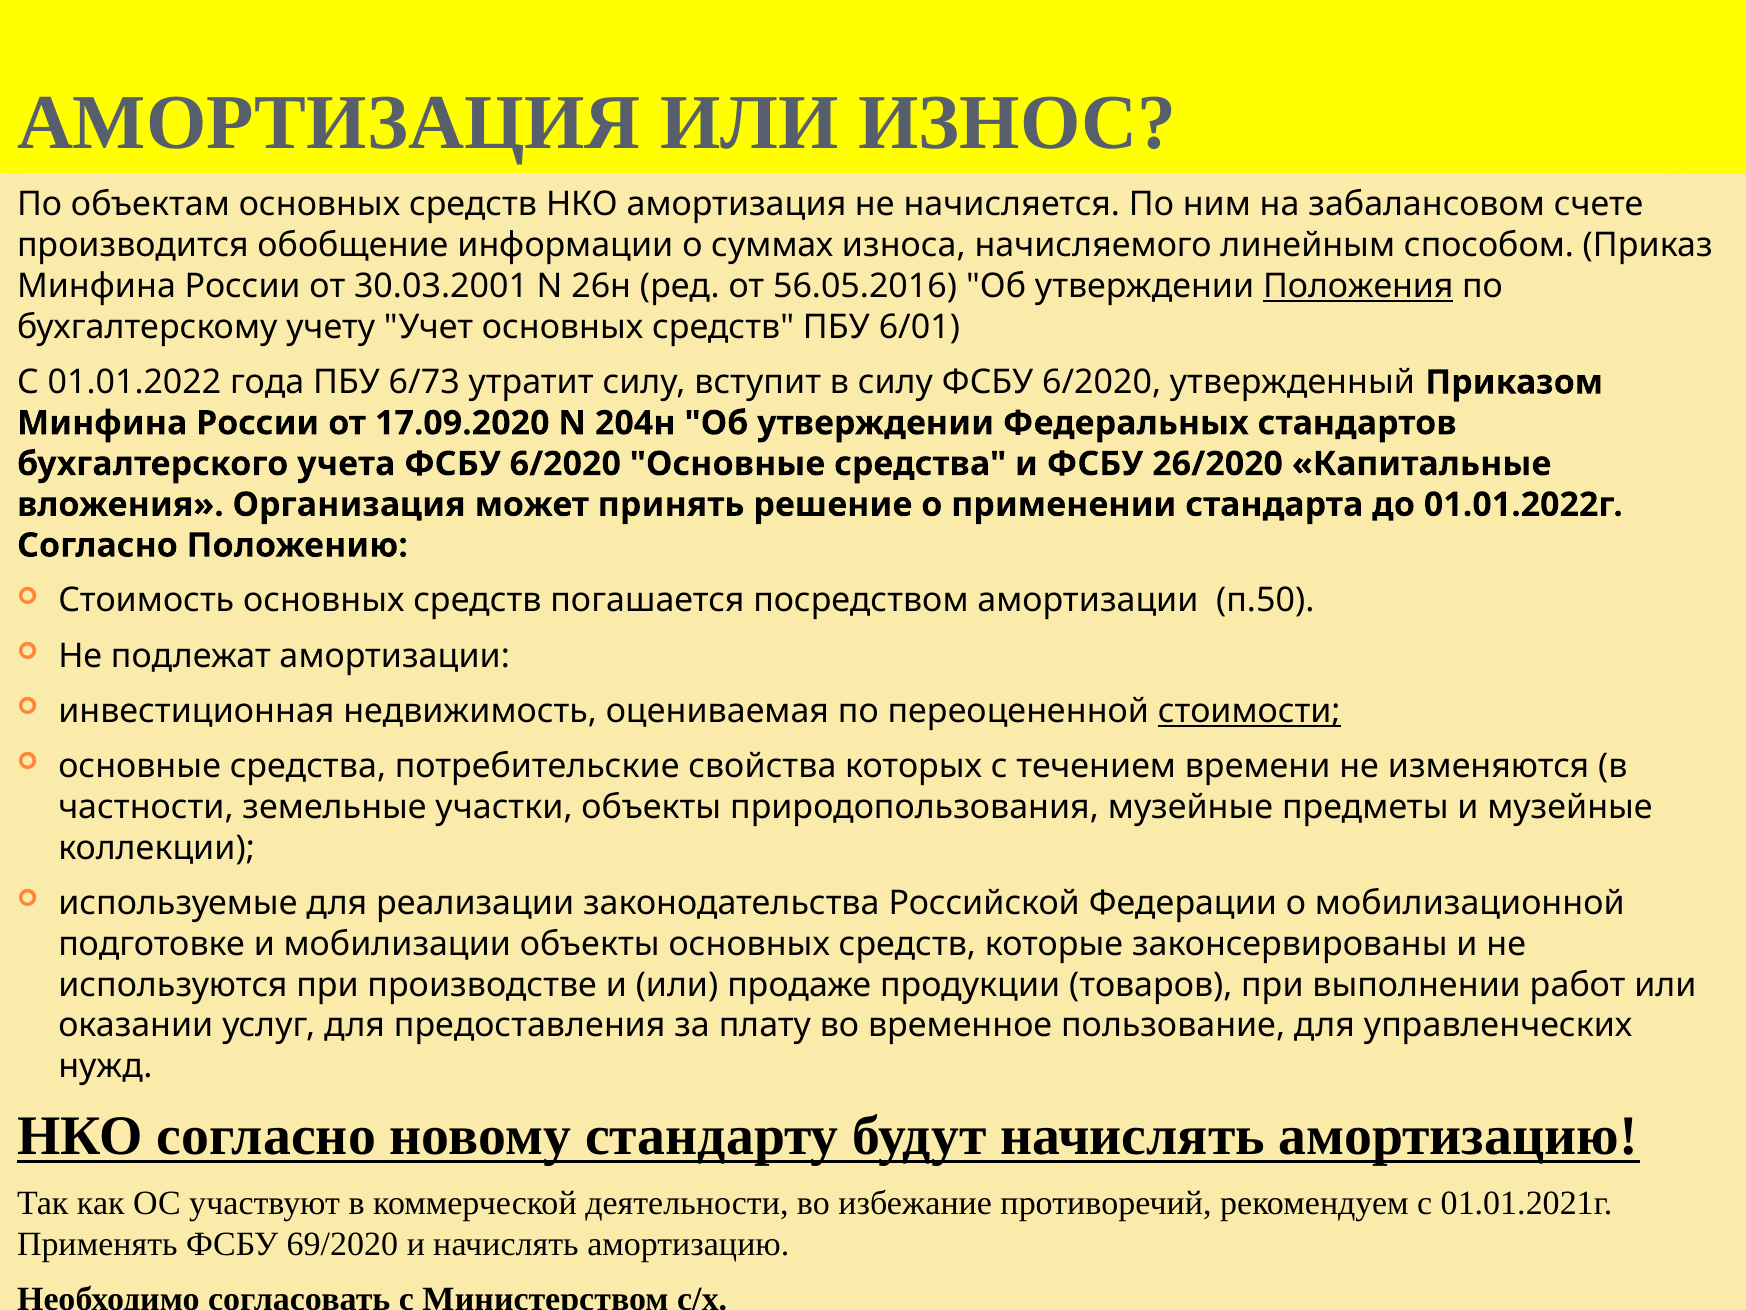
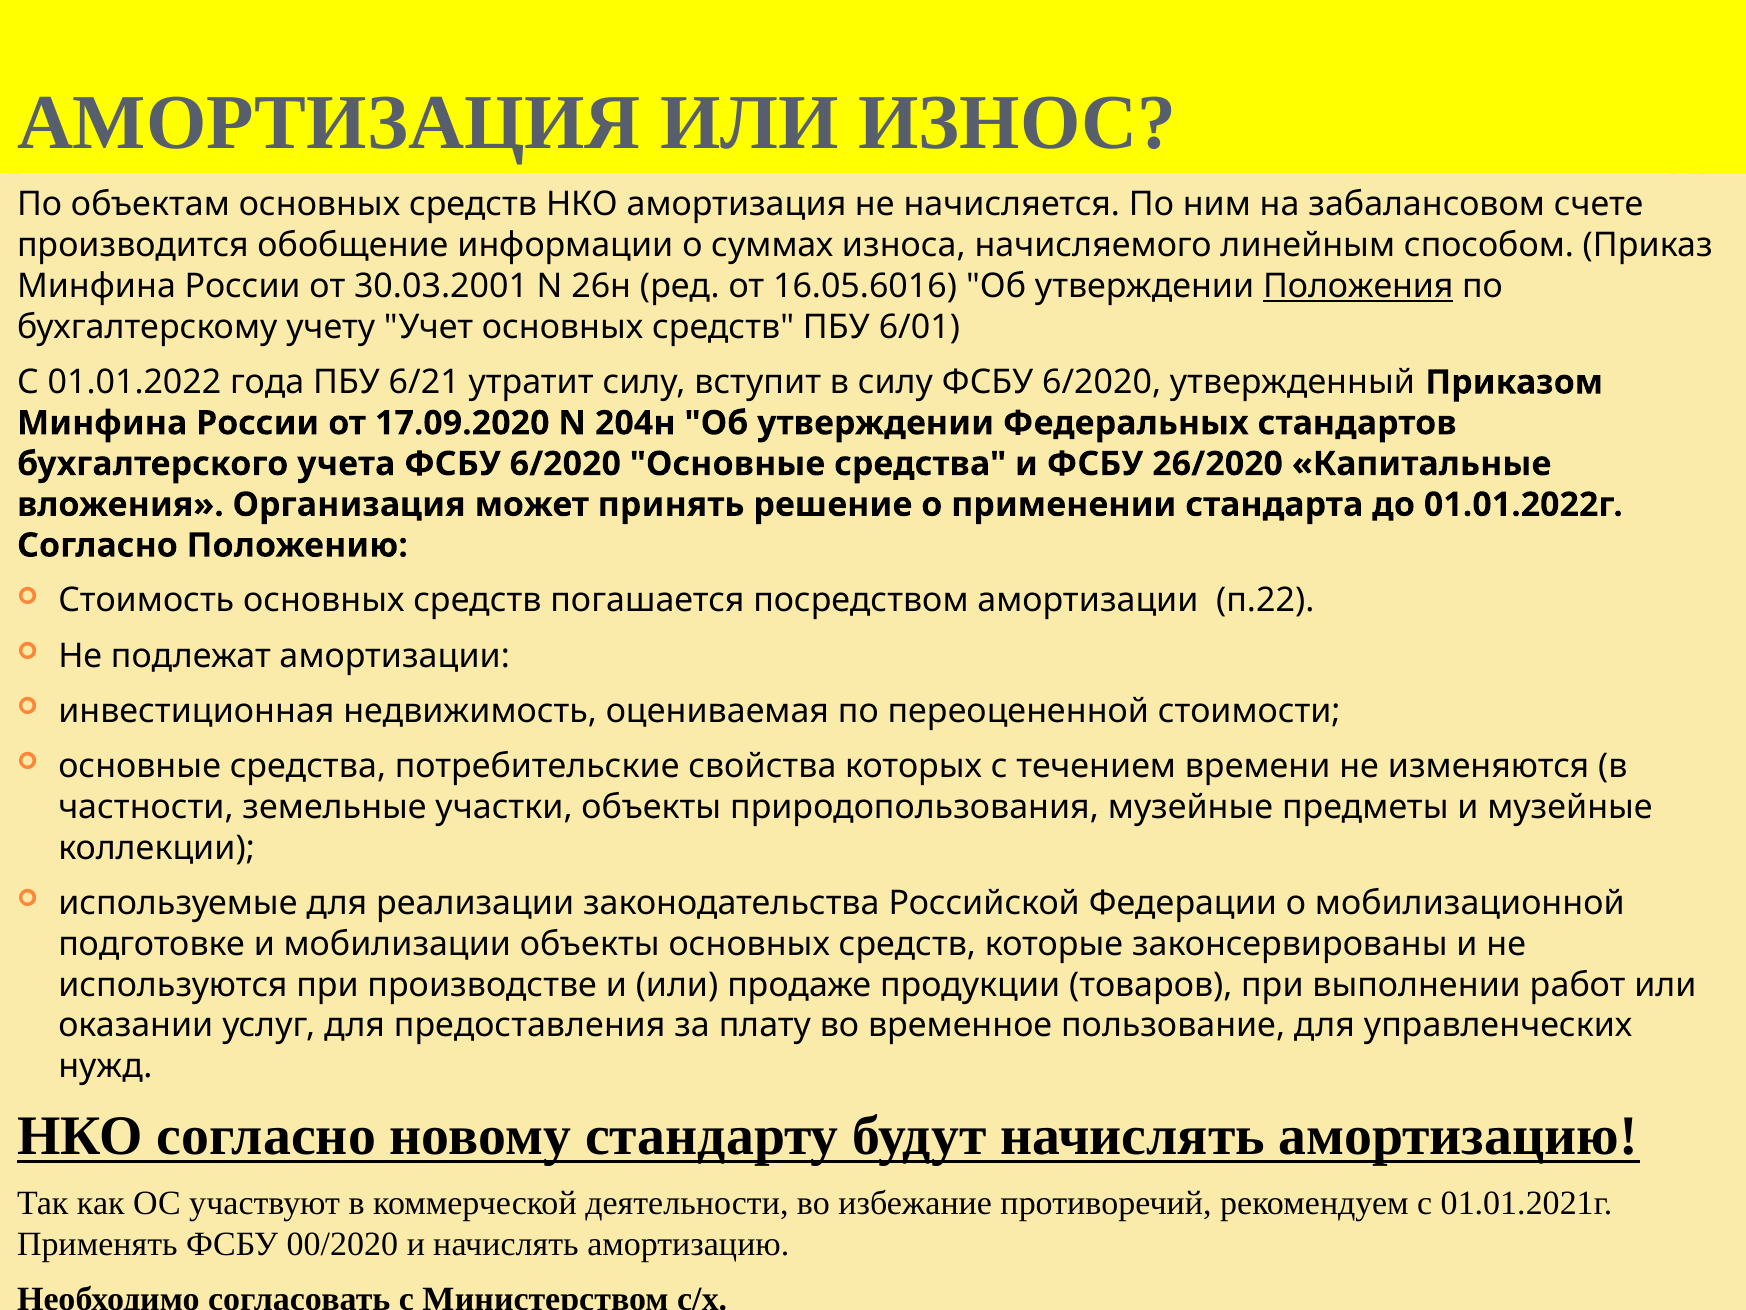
56.05.2016: 56.05.2016 -> 16.05.6016 (865, 286)
6/73: 6/73 -> 6/21 (424, 382)
п.50: п.50 -> п.22 (1265, 601)
стоимости underline: present -> none (1249, 711)
69/2020: 69/2020 -> 00/2020 (342, 1244)
